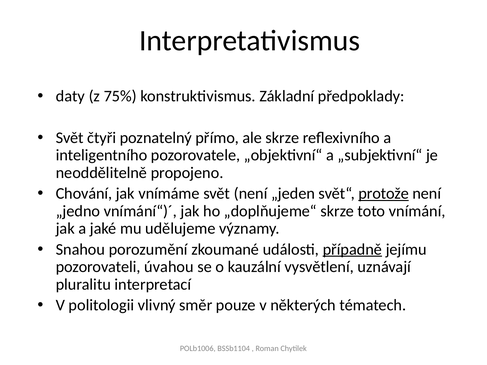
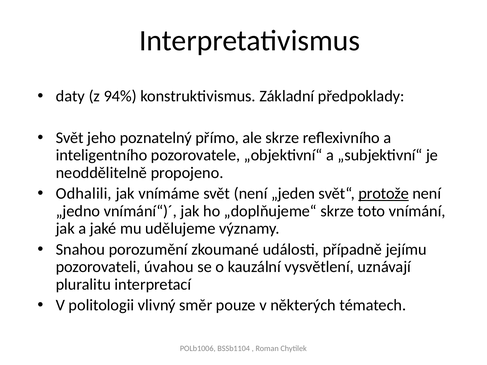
75%: 75% -> 94% (120, 96)
čtyři: čtyři -> jeho (102, 138)
Chování: Chování -> Odhalili (84, 194)
případně underline: present -> none (352, 249)
